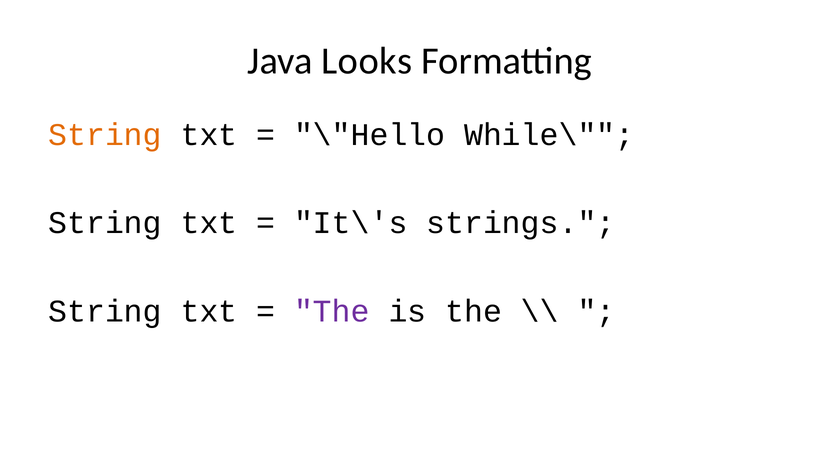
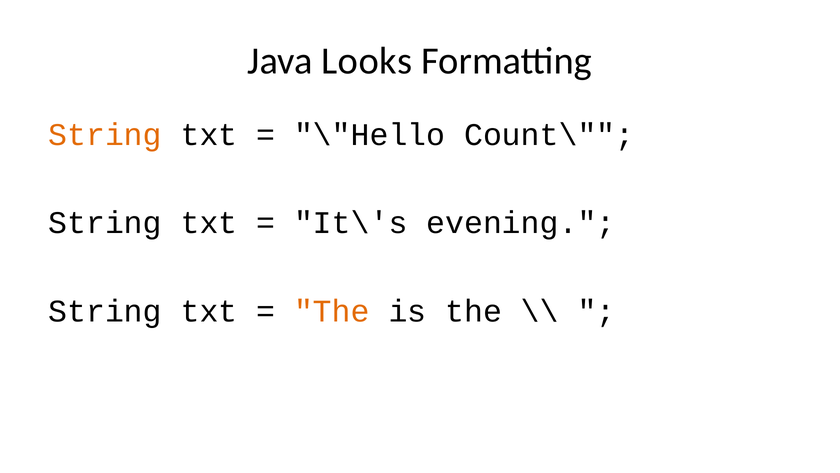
While\: While\ -> Count\ (549, 135)
strings: strings -> evening (521, 223)
The colour: purple -> orange (332, 311)
